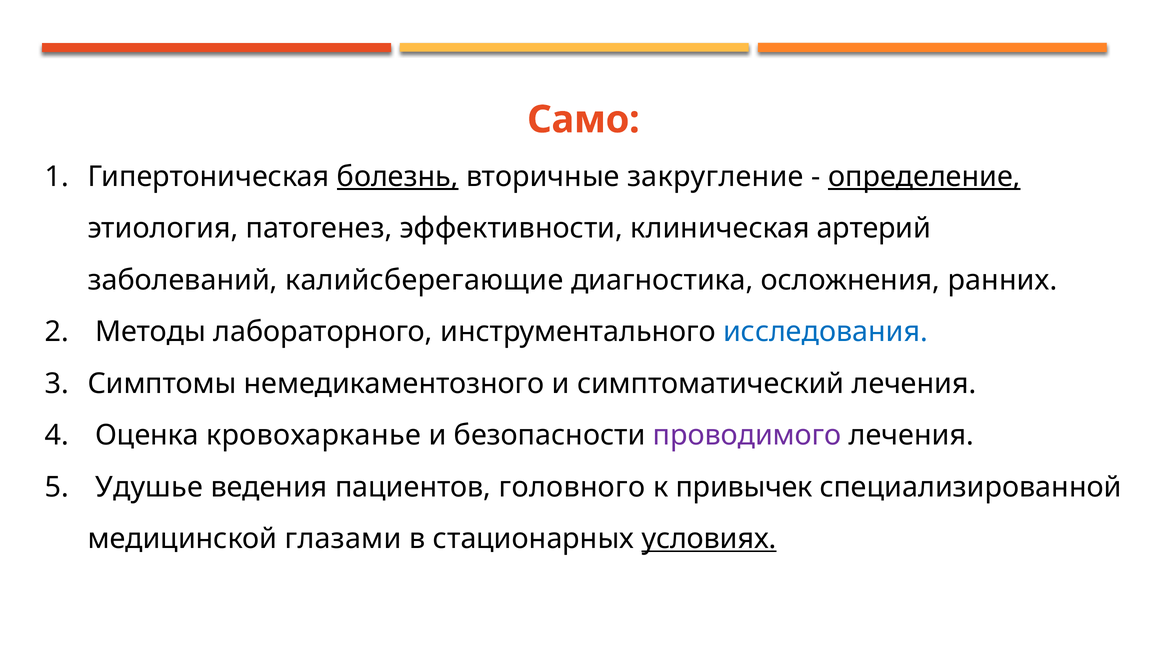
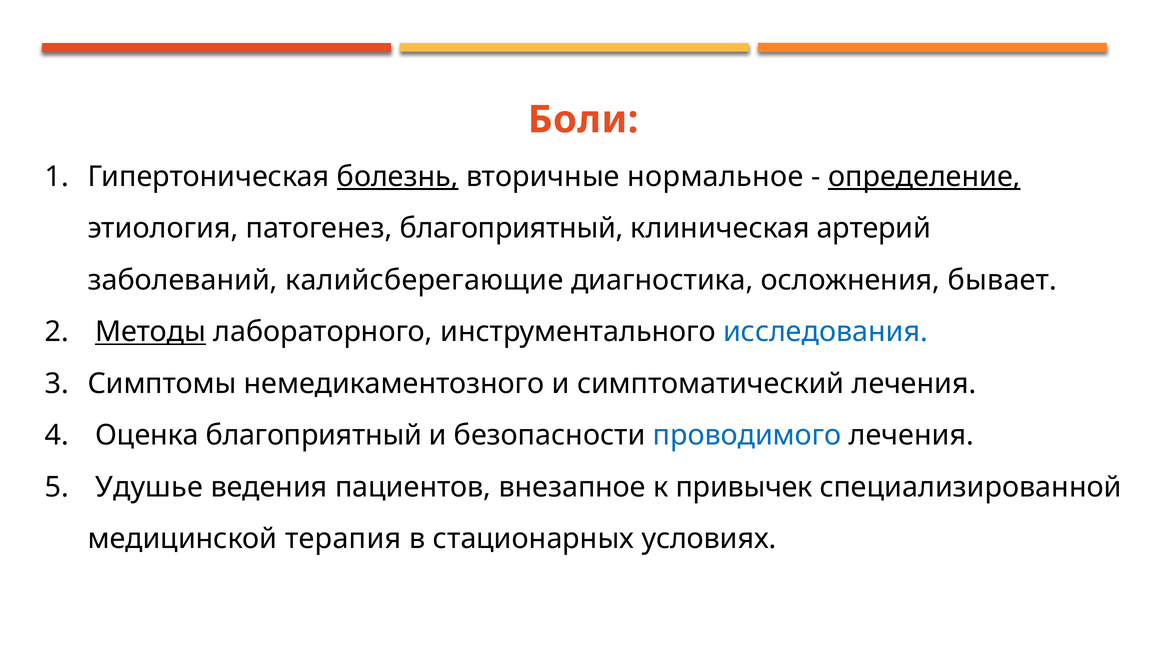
Само: Само -> Боли (583, 120)
закругление: закругление -> нормальное (715, 176)
патогенез эффективности: эффективности -> благоприятный (512, 228)
ранних: ранних -> бывает (1002, 280)
Методы underline: none -> present (151, 331)
Оценка кровохарканье: кровохарканье -> благоприятный (314, 435)
проводимого colour: purple -> blue (747, 435)
головного: головного -> внезапное (572, 487)
глазами: глазами -> терапия (343, 538)
условиях underline: present -> none (709, 538)
